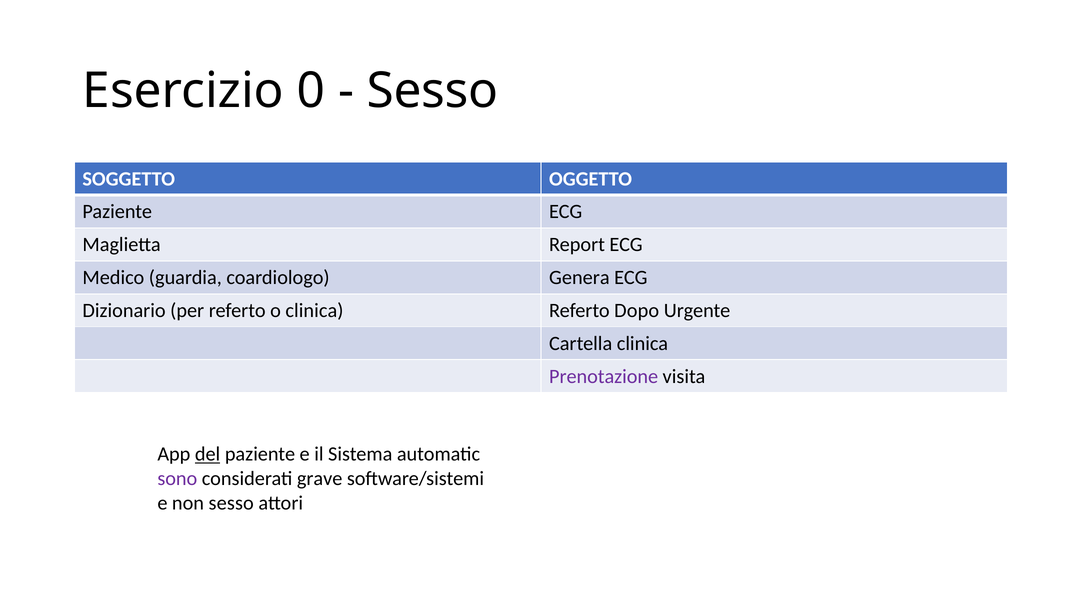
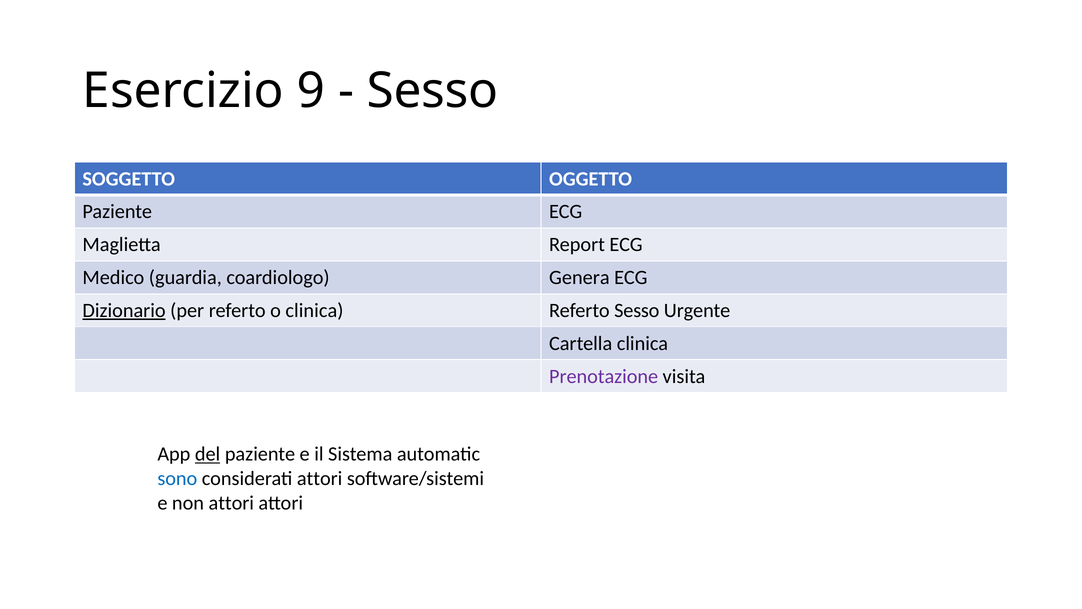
0: 0 -> 9 (311, 91)
Dizionario underline: none -> present (124, 310)
Referto Dopo: Dopo -> Sesso (637, 310)
sono colour: purple -> blue (177, 478)
considerati grave: grave -> attori (320, 478)
non sesso: sesso -> attori (231, 503)
